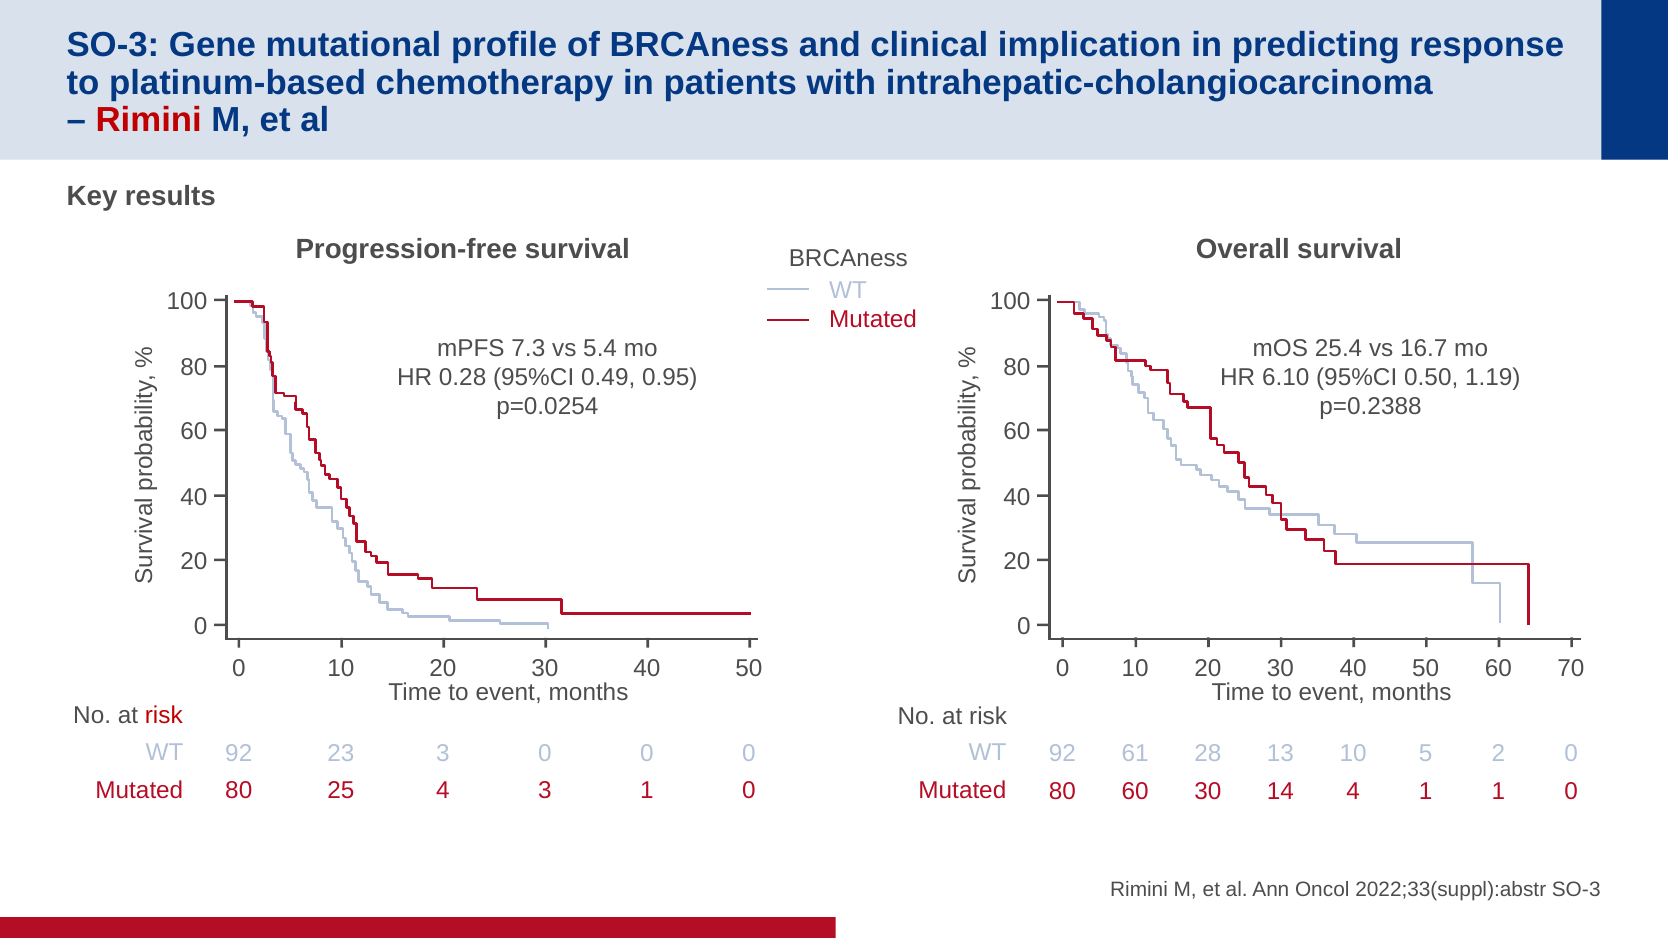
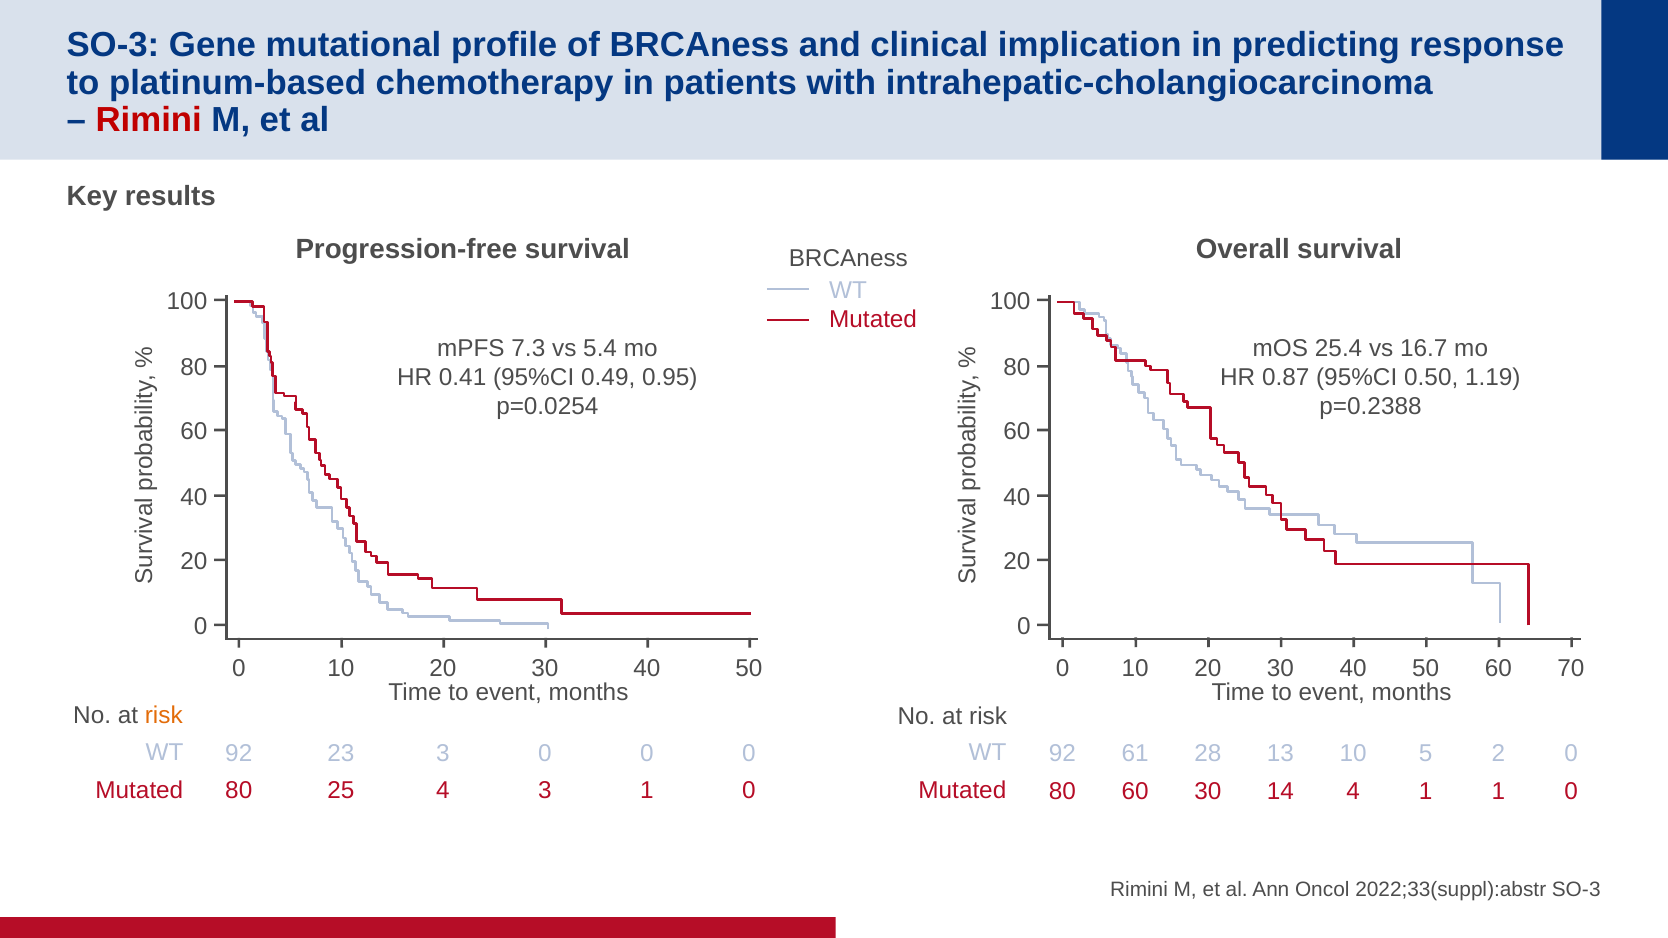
0.28: 0.28 -> 0.41 (463, 378)
6.10: 6.10 -> 0.87 (1286, 378)
risk colour: red -> orange (164, 716)
